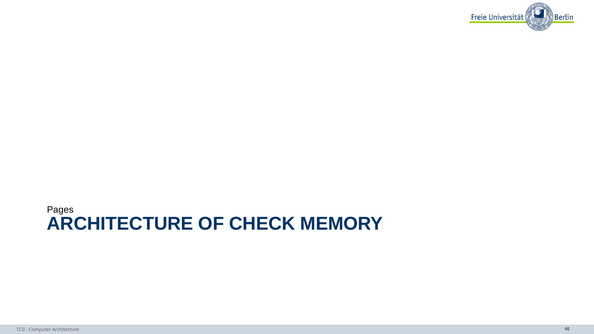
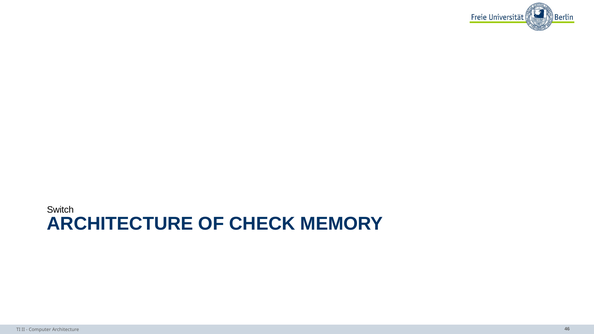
Pages: Pages -> Switch (60, 210)
